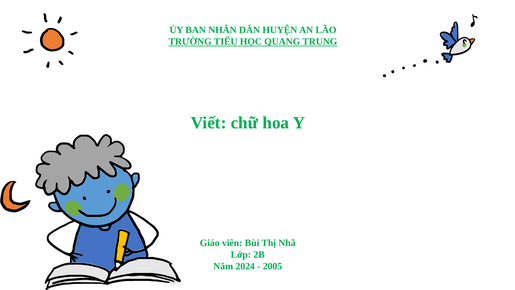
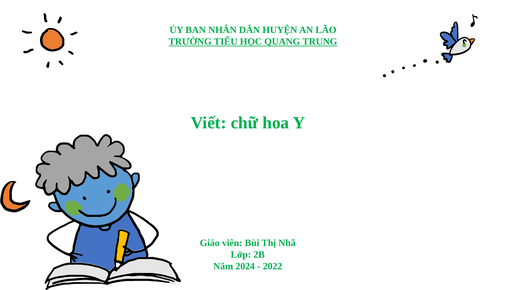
2005: 2005 -> 2022 (272, 266)
